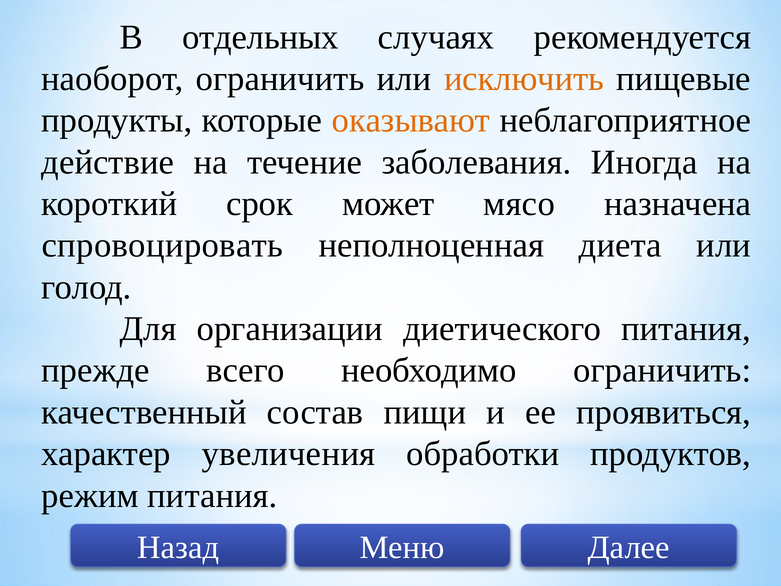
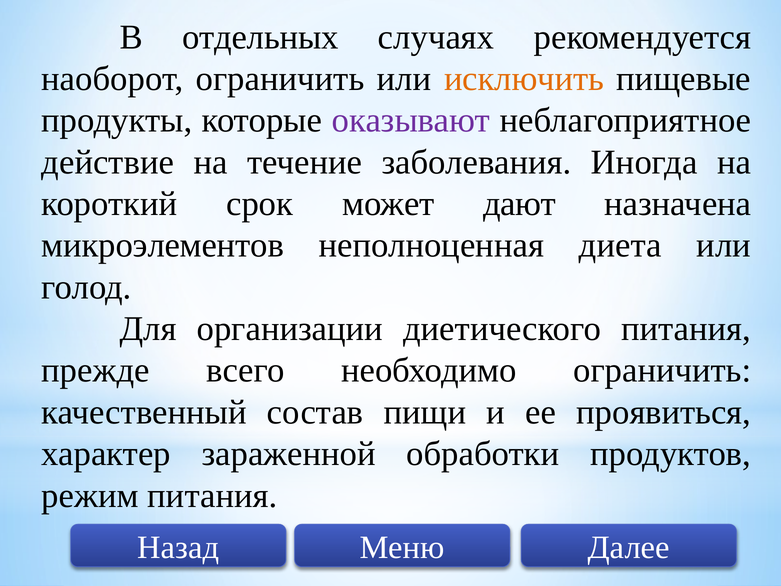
оказывают colour: orange -> purple (411, 120)
мясо: мясо -> дают (520, 204)
спровоцировать: спровоцировать -> микроэлементов (163, 245)
увеличения: увеличения -> зараженной (289, 454)
